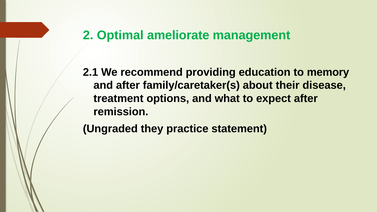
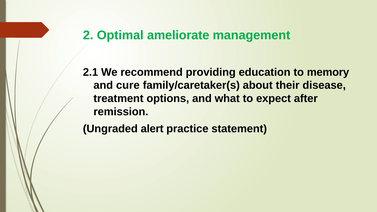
and after: after -> cure (128, 85)
they: they -> alert (152, 129)
